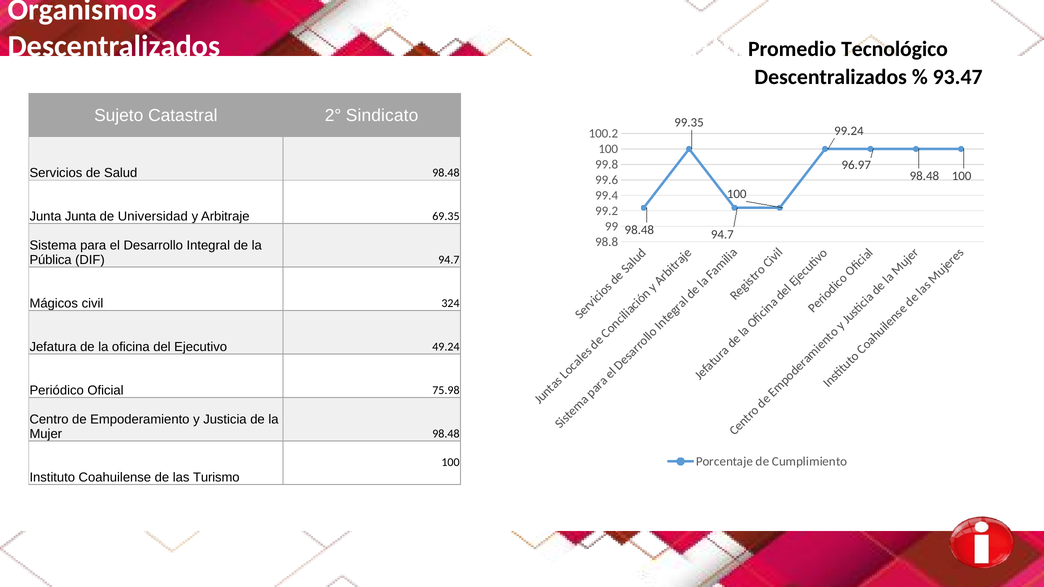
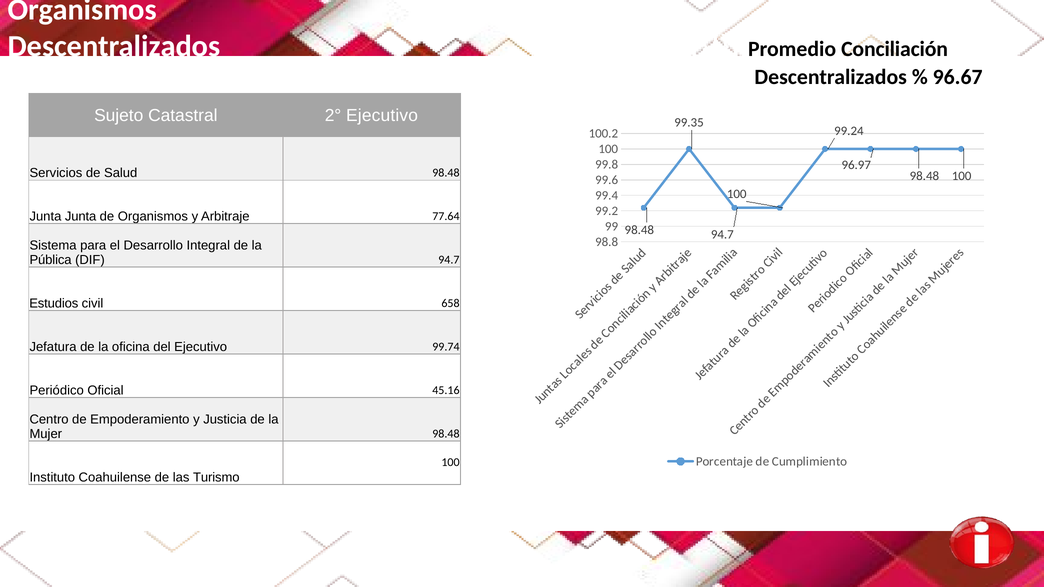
Tecnológico: Tecnológico -> Conciliación (895, 49)
93.47: 93.47 -> 96.67 (958, 77)
2° Sindicato: Sindicato -> Ejecutivo (382, 115)
de Universidad: Universidad -> Organismos (153, 217)
69.35: 69.35 -> 77.64 (446, 217)
Mágicos: Mágicos -> Estudios (54, 304)
324: 324 -> 658 (451, 303)
49.24: 49.24 -> 99.74 (446, 347)
75.98: 75.98 -> 45.16 (446, 390)
